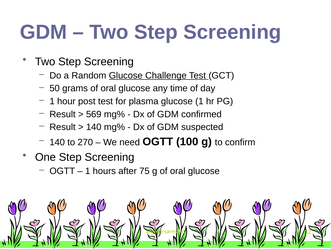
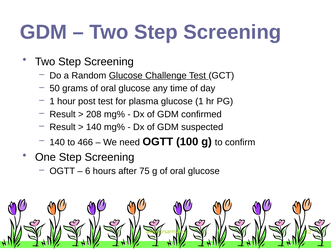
569: 569 -> 208 (94, 114)
270: 270 -> 466 (85, 142)
1: 1 -> 6 (88, 171)
